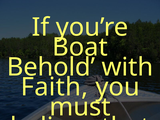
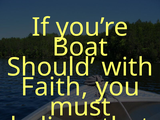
Behold: Behold -> Should (51, 67)
